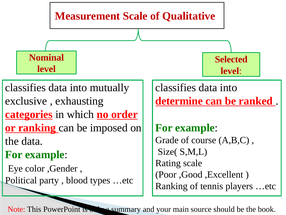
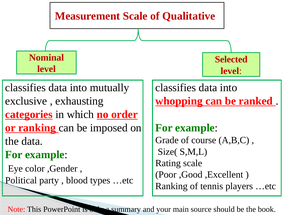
determine: determine -> whopping (179, 101)
